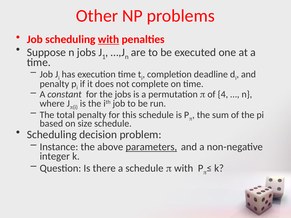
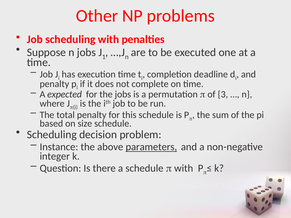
with underline: present -> none (109, 39)
constant: constant -> expected (65, 94)
4: 4 -> 3 (223, 94)
